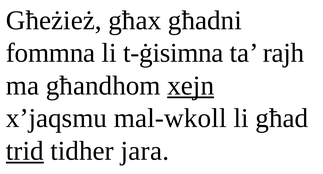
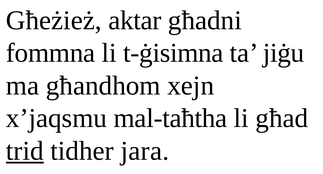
għax: għax -> aktar (135, 20)
rajh: rajh -> jiġu (284, 53)
xejn underline: present -> none (191, 86)
mal-wkoll: mal-wkoll -> mal-taħtha (170, 118)
